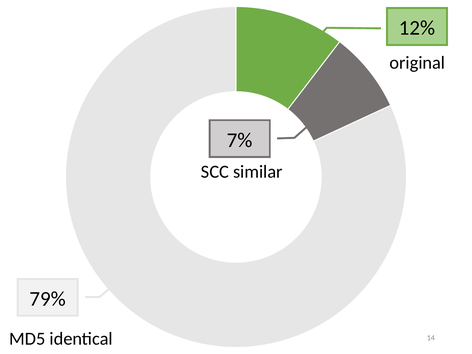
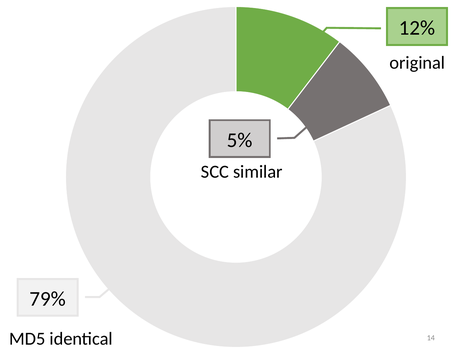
7%: 7% -> 5% (240, 140)
